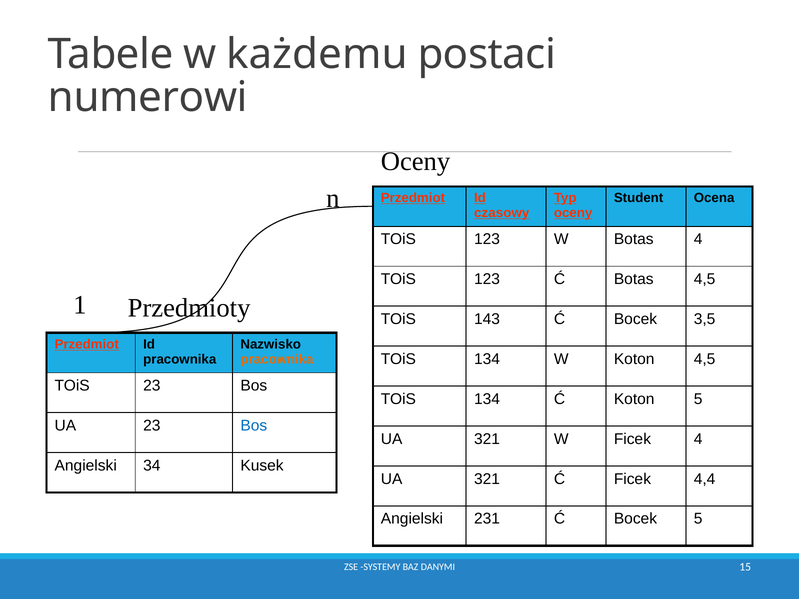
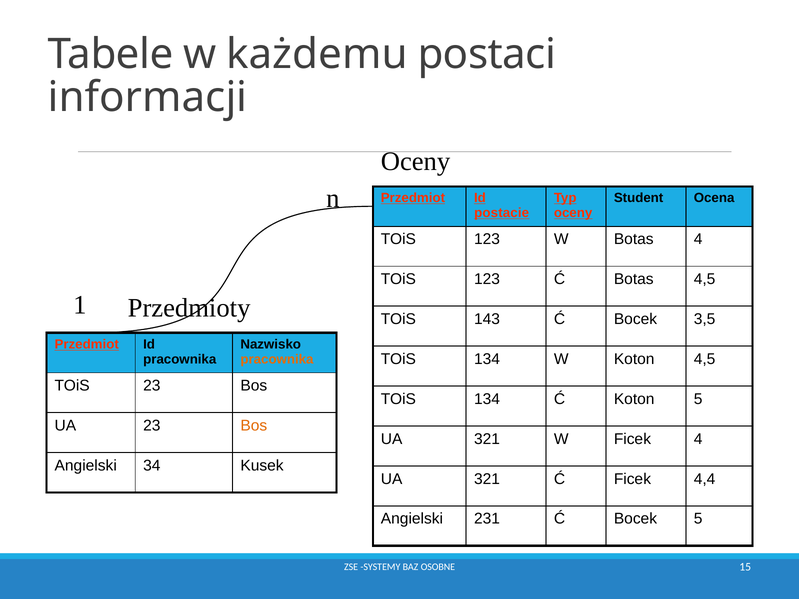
numerowi: numerowi -> informacji (148, 97)
czasowy: czasowy -> postacie (502, 213)
Bos colour: blue -> orange (254, 426)
DANYMI: DANYMI -> OSOBNE (438, 567)
